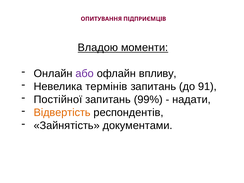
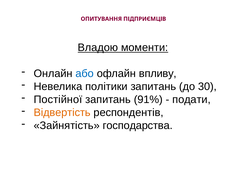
або colour: purple -> blue (85, 74)
термінів: термінів -> політики (106, 87)
91: 91 -> 30 (207, 87)
99%: 99% -> 91% (148, 100)
надати: надати -> подати (192, 100)
документами: документами -> господарства (138, 126)
